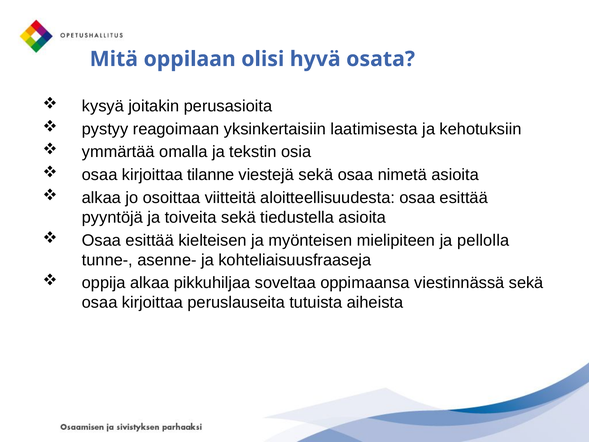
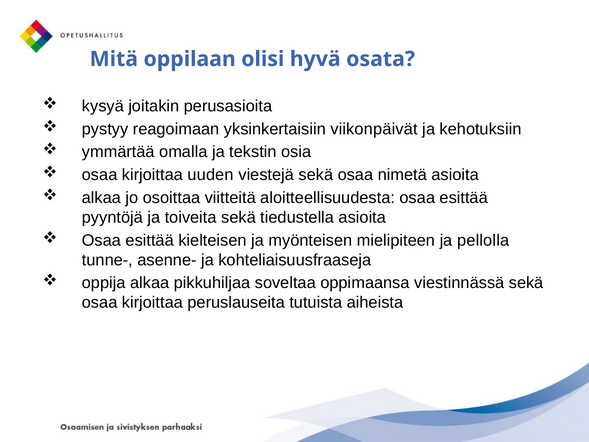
laatimisesta: laatimisesta -> viikonpäivät (374, 129)
tilanne: tilanne -> uuden (211, 175)
